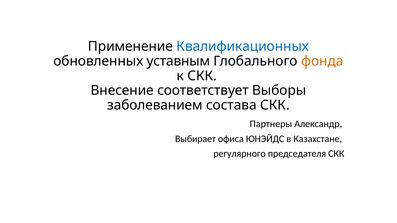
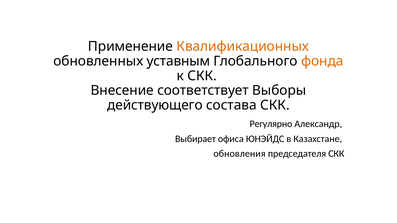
Квалификационных colour: blue -> orange (243, 46)
заболеванием: заболеванием -> действующего (155, 105)
Партнеры: Партнеры -> Регулярно (271, 124)
регулярного: регулярного -> обновления (239, 154)
